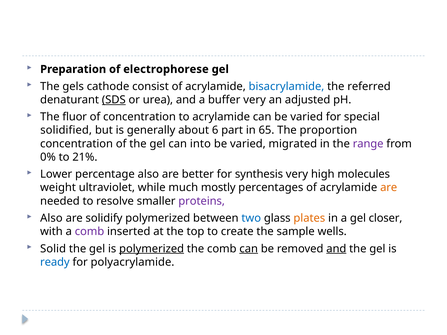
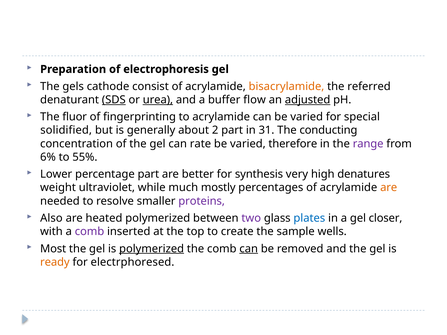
electrophorese: electrophorese -> electrophoresis (166, 69)
bisacrylamide colour: blue -> orange (286, 86)
urea underline: none -> present (158, 100)
buffer very: very -> flow (255, 100)
adjusted underline: none -> present (308, 100)
of concentration: concentration -> fingerprinting (140, 117)
6: 6 -> 2 (215, 130)
65: 65 -> 31 (266, 130)
proportion: proportion -> conducting (328, 130)
into: into -> rate (200, 144)
migrated: migrated -> therefore (293, 144)
0%: 0% -> 6% (48, 157)
21%: 21% -> 55% (85, 157)
percentage also: also -> part (148, 174)
molecules: molecules -> denatures (364, 174)
solidify: solidify -> heated (104, 218)
two colour: blue -> purple (251, 218)
plates colour: orange -> blue (309, 218)
Solid: Solid -> Most (53, 249)
and underline: present -> none (336, 249)
ready colour: blue -> orange (55, 262)
polyacrylamide: polyacrylamide -> electrphoresed (132, 262)
